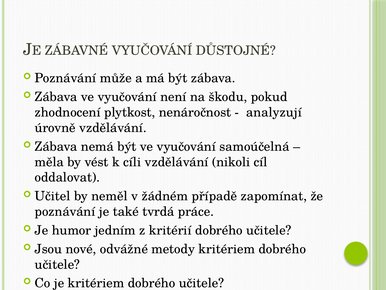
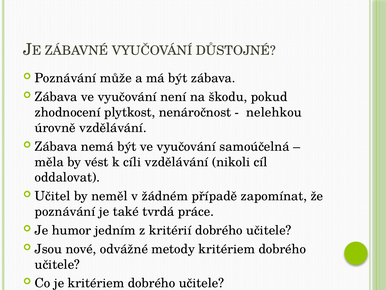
analyzují: analyzují -> nelehkou (274, 112)
